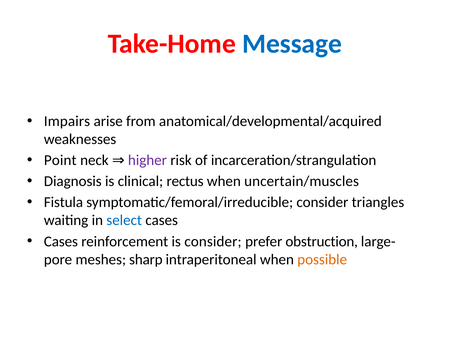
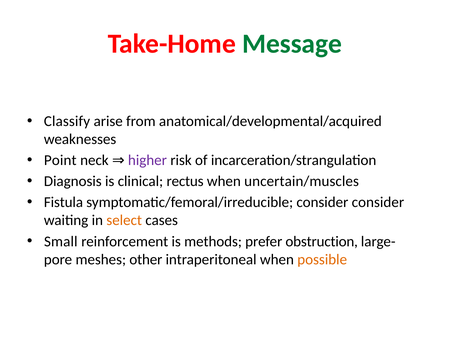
Message colour: blue -> green (292, 44)
Impairs: Impairs -> Classify (67, 121)
consider triangles: triangles -> consider (378, 202)
select colour: blue -> orange (124, 220)
Cases: Cases -> Small (61, 241)
is consider: consider -> methods (213, 241)
sharp: sharp -> other (146, 259)
